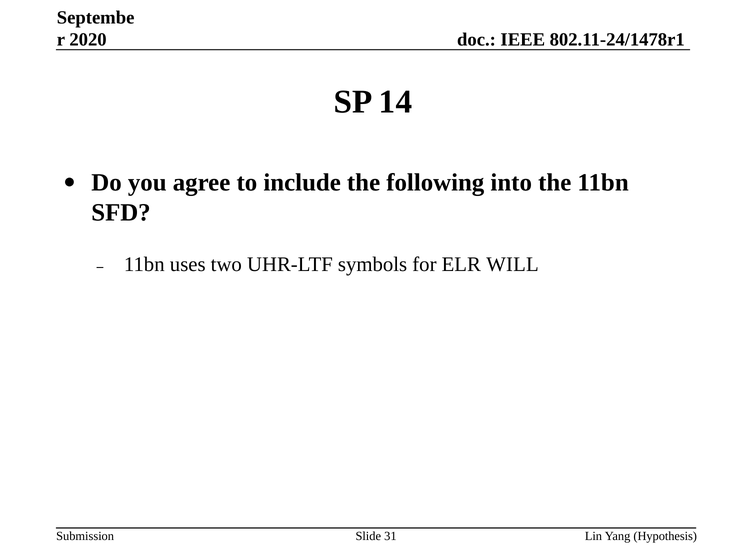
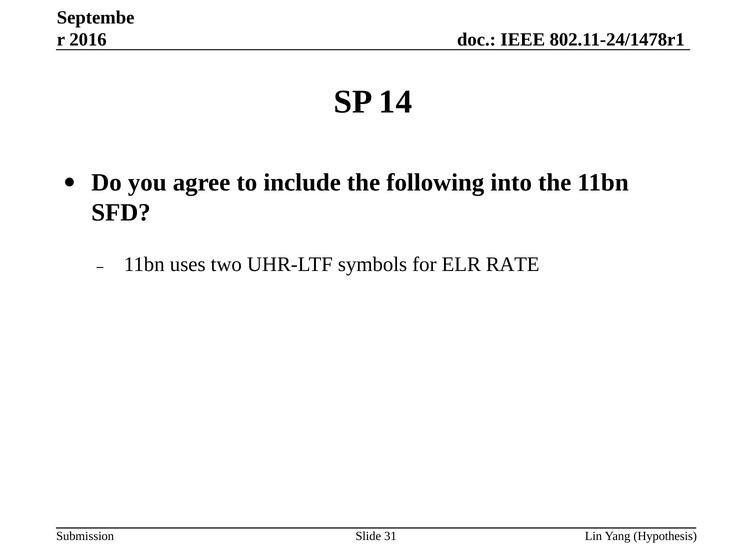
2020: 2020 -> 2016 (88, 40)
WILL: WILL -> RATE (513, 264)
